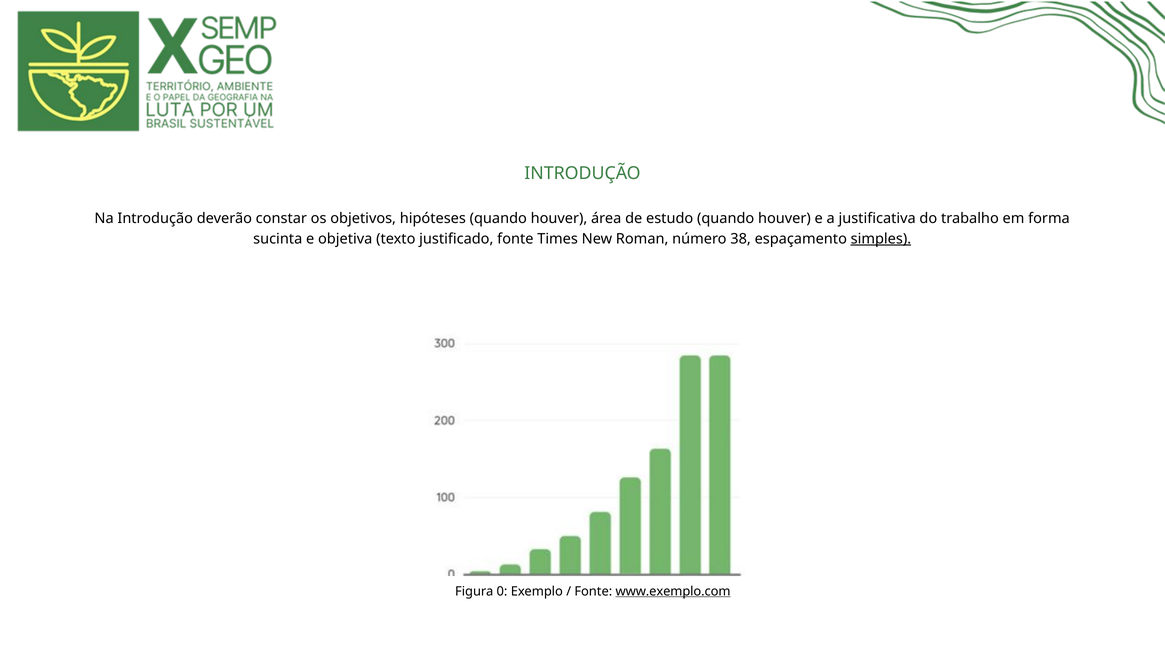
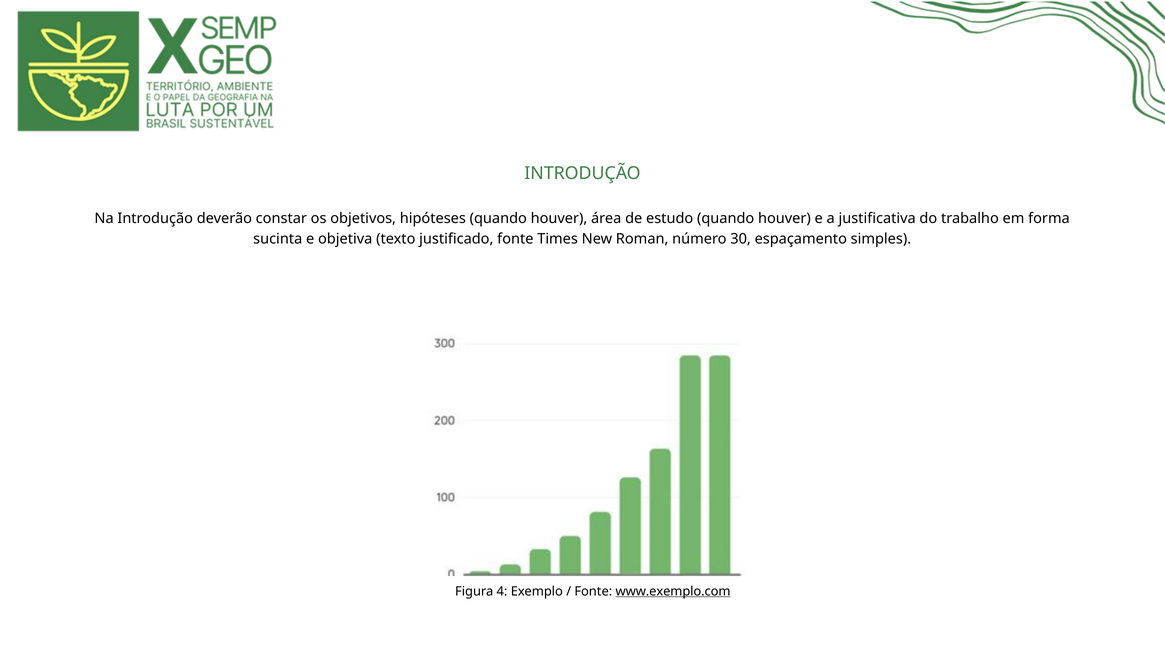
38: 38 -> 30 (741, 239)
simples underline: present -> none (881, 239)
0: 0 -> 4 (502, 591)
